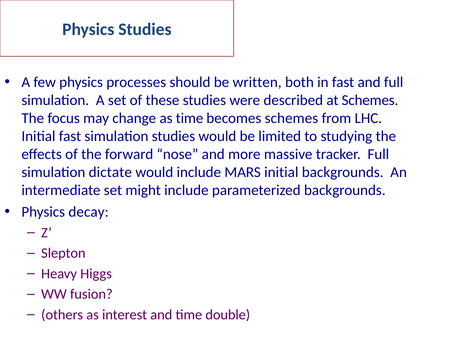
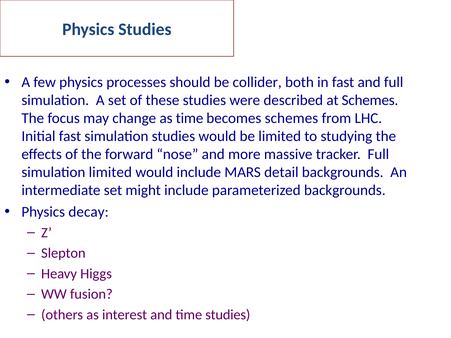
written: written -> collider (257, 82)
simulation dictate: dictate -> limited (110, 172)
MARS initial: initial -> detail (281, 172)
time double: double -> studies (228, 315)
